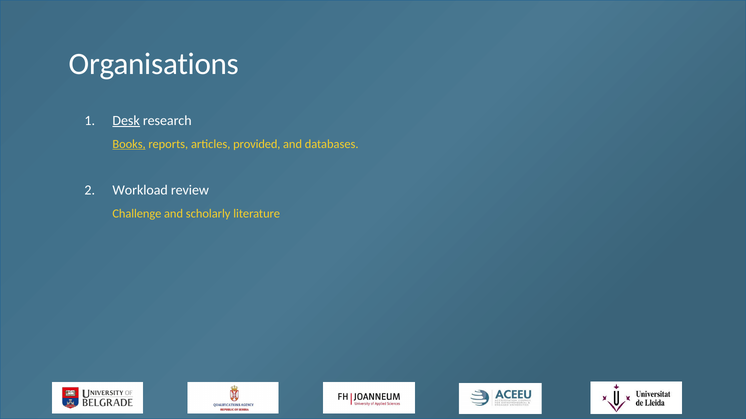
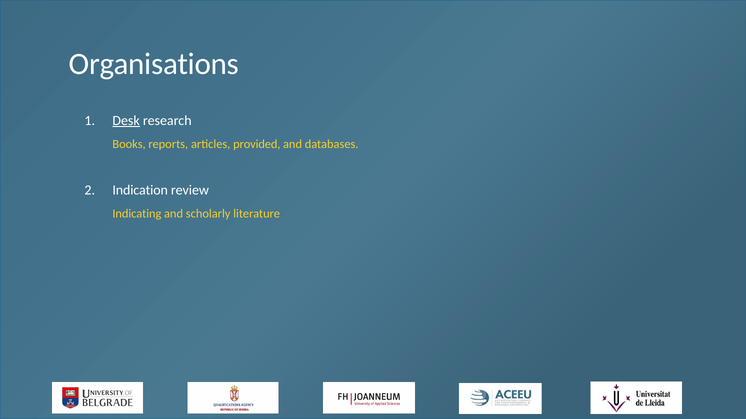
Books underline: present -> none (129, 144)
Workload: Workload -> Indication (140, 191)
Challenge: Challenge -> Indicating (137, 214)
